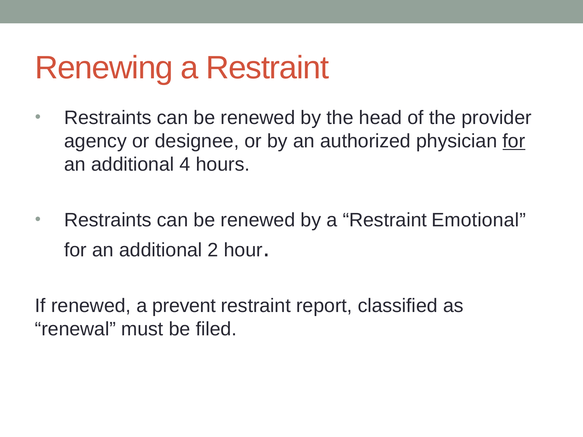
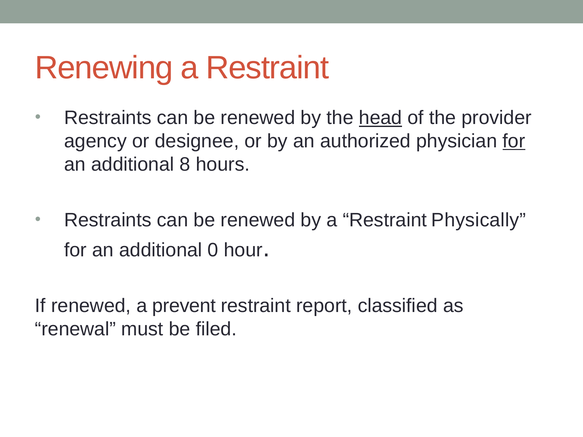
head underline: none -> present (381, 118)
4: 4 -> 8 (185, 165)
Emotional: Emotional -> Physically (479, 220)
2: 2 -> 0 (213, 250)
